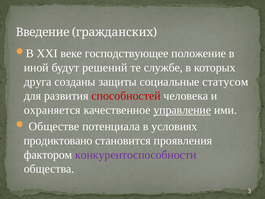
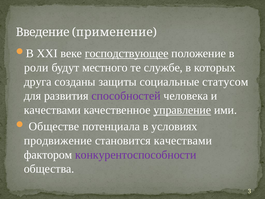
гражданских: гражданских -> применение (114, 32)
господствующее underline: none -> present (127, 53)
иной: иной -> роли (36, 67)
решений: решений -> местного (105, 67)
способностей colour: red -> purple (126, 96)
охраняется: охраняется -> качествами (52, 110)
продиктовано: продиктовано -> продвижение (58, 140)
становится проявления: проявления -> качествами (183, 140)
